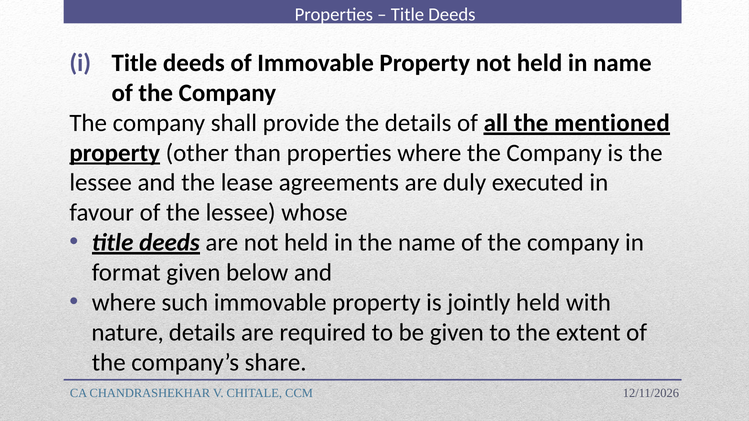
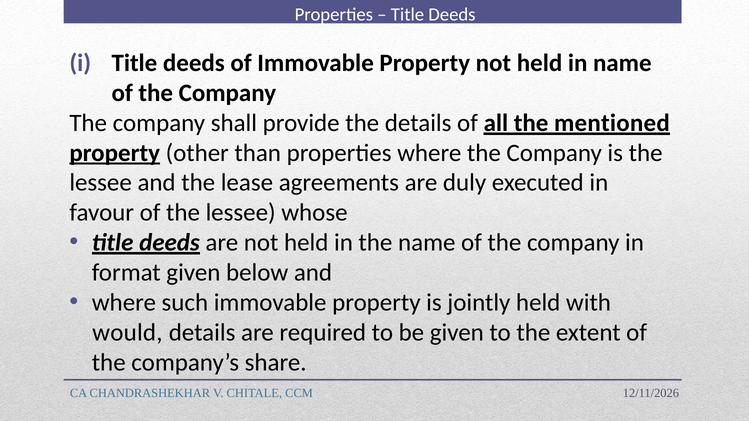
nature: nature -> would (127, 333)
